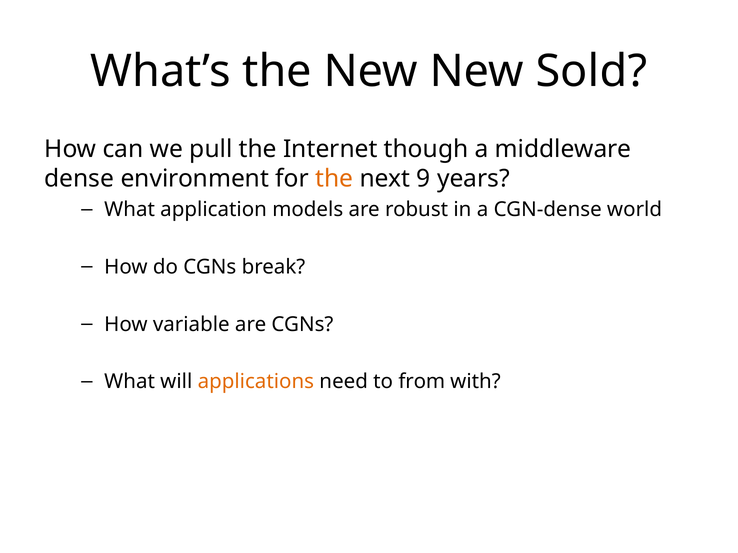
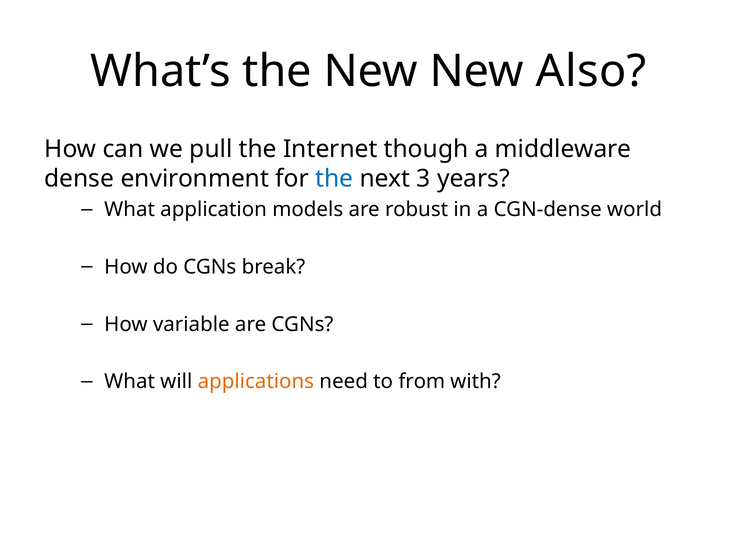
Sold: Sold -> Also (591, 71)
the colour: orange -> blue (334, 179)
9: 9 -> 3 (424, 179)
